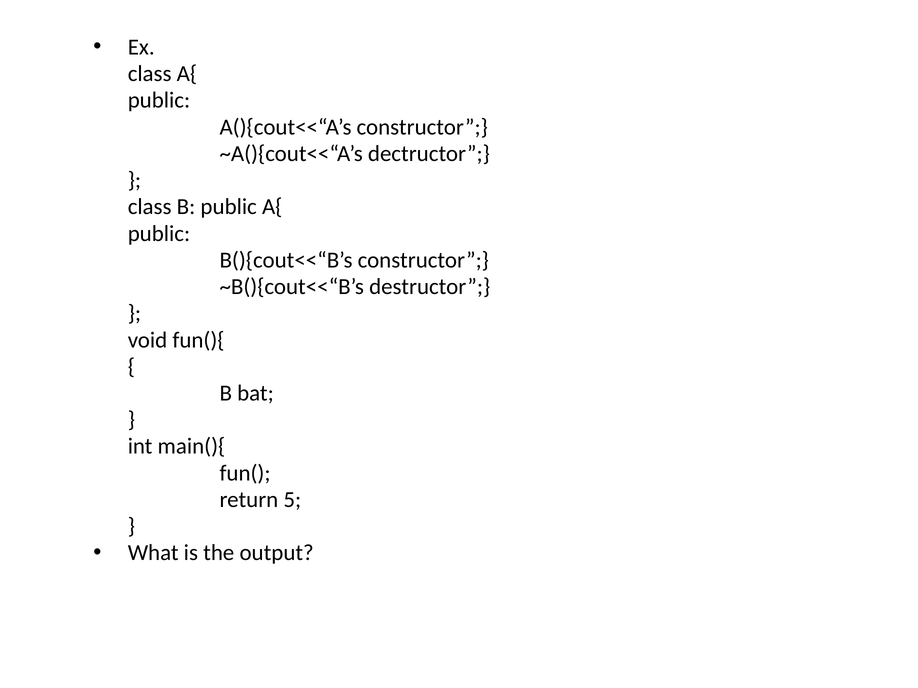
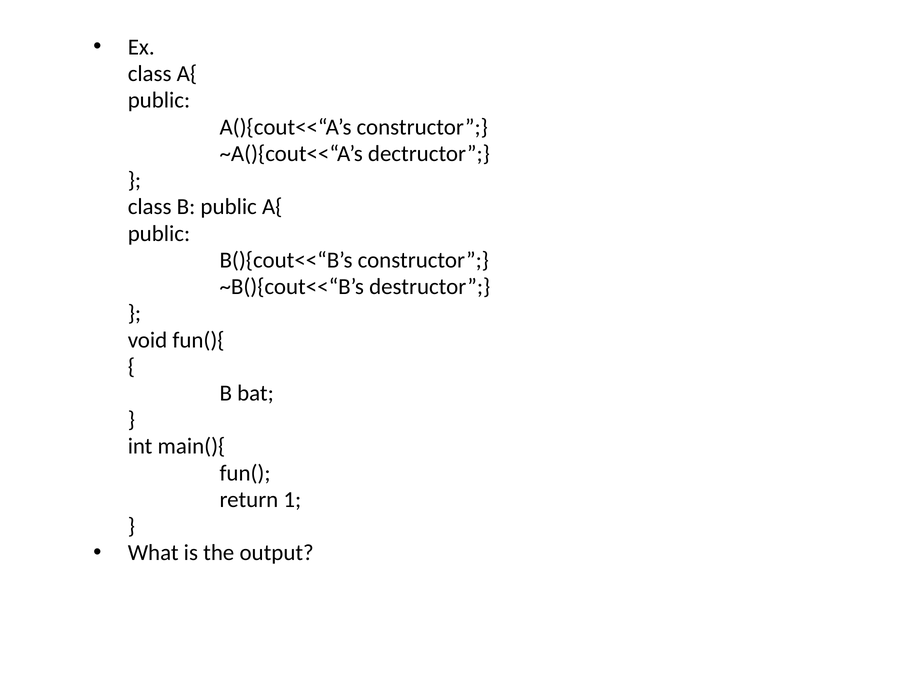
5: 5 -> 1 (292, 500)
